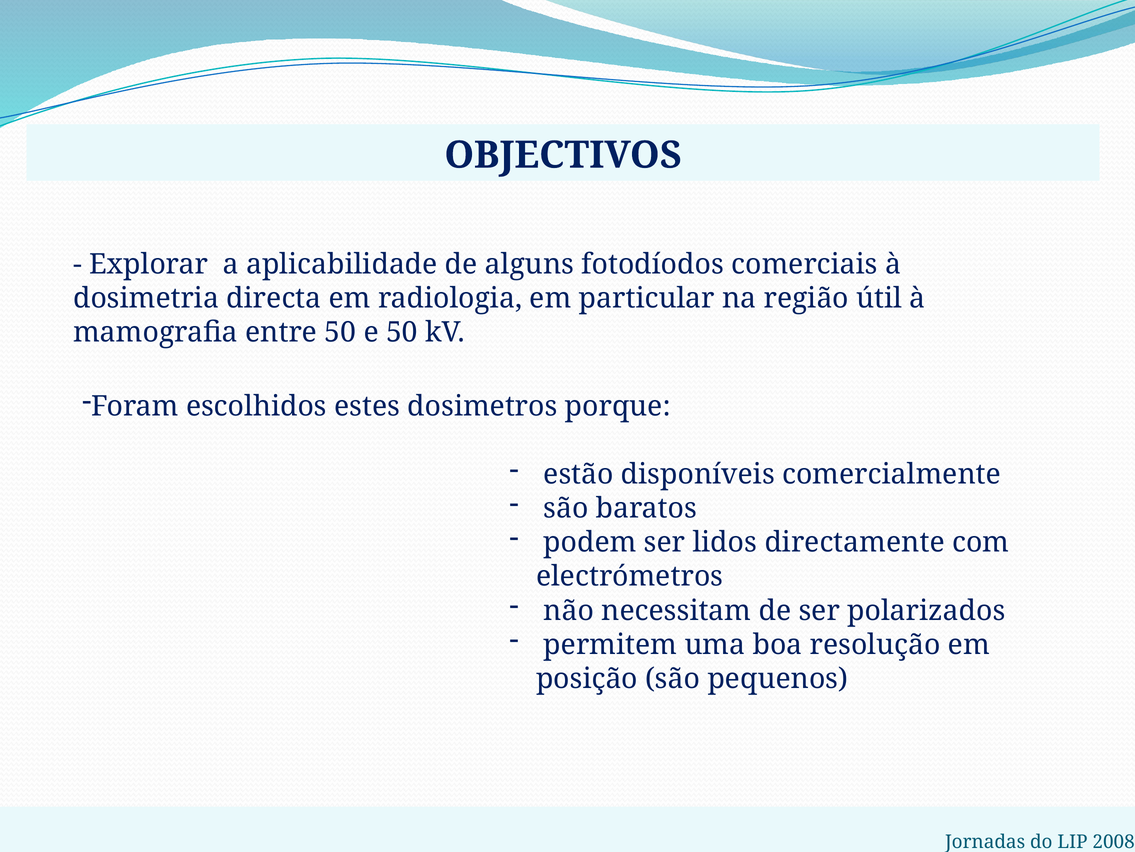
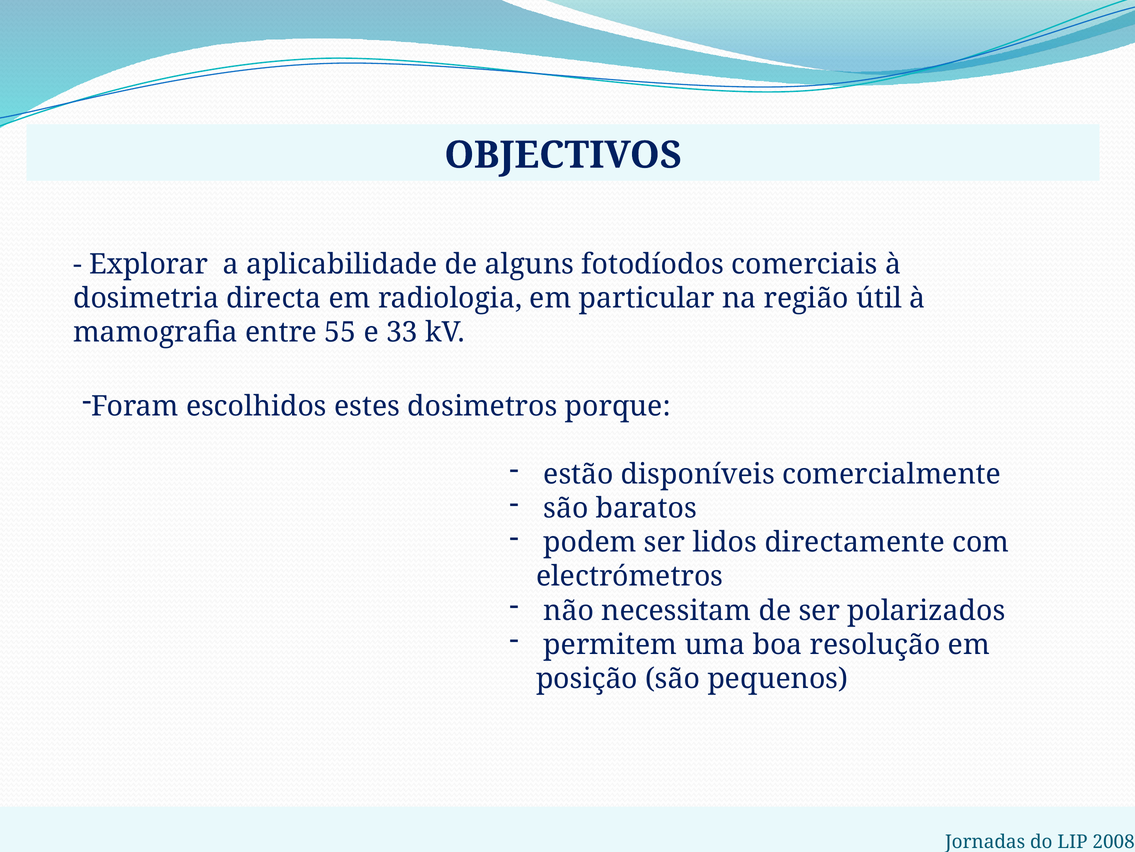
entre 50: 50 -> 55 (340, 332)
e 50: 50 -> 33 (402, 332)
